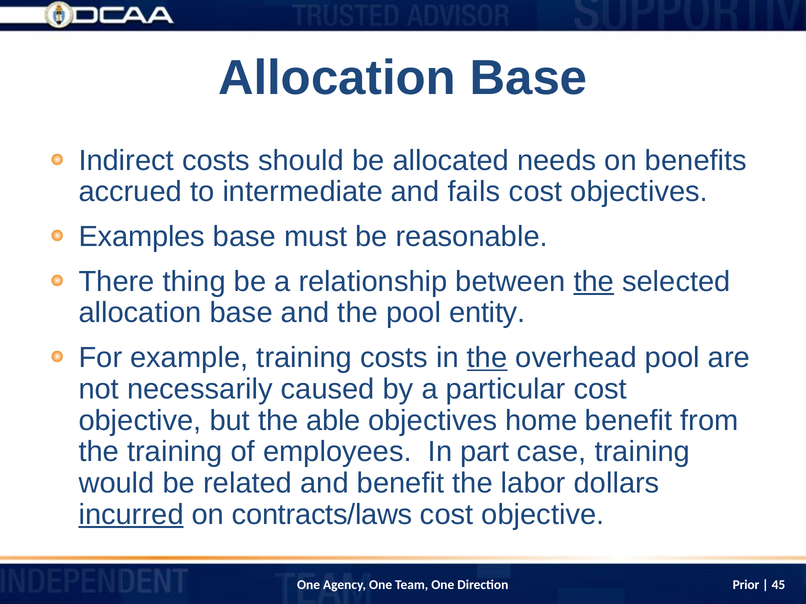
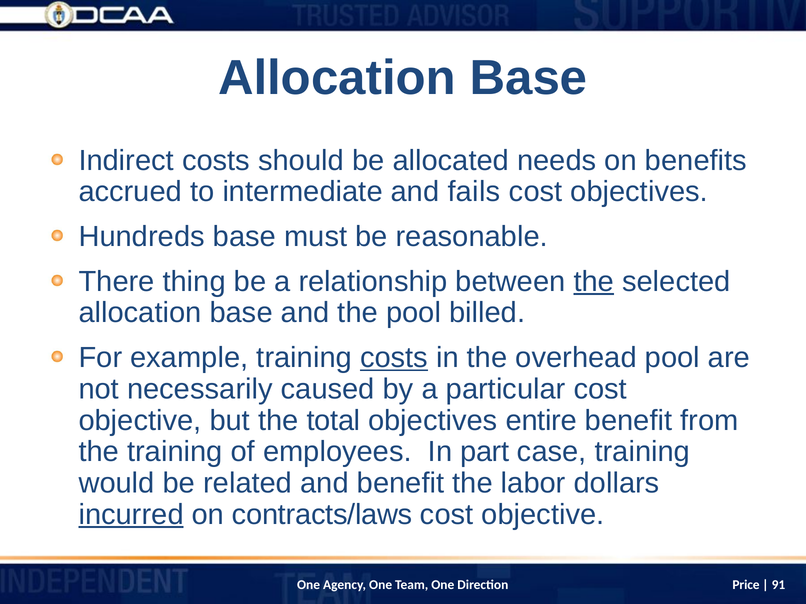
Examples: Examples -> Hundreds (142, 237)
entity: entity -> billed (487, 313)
costs underline: none -> present (394, 358)
the underline: present -> none (487, 358)
able: able -> total (333, 421)
home: home -> entire (541, 421)
Prior: Prior -> Price (746, 585)
45: 45 -> 91 (779, 585)
